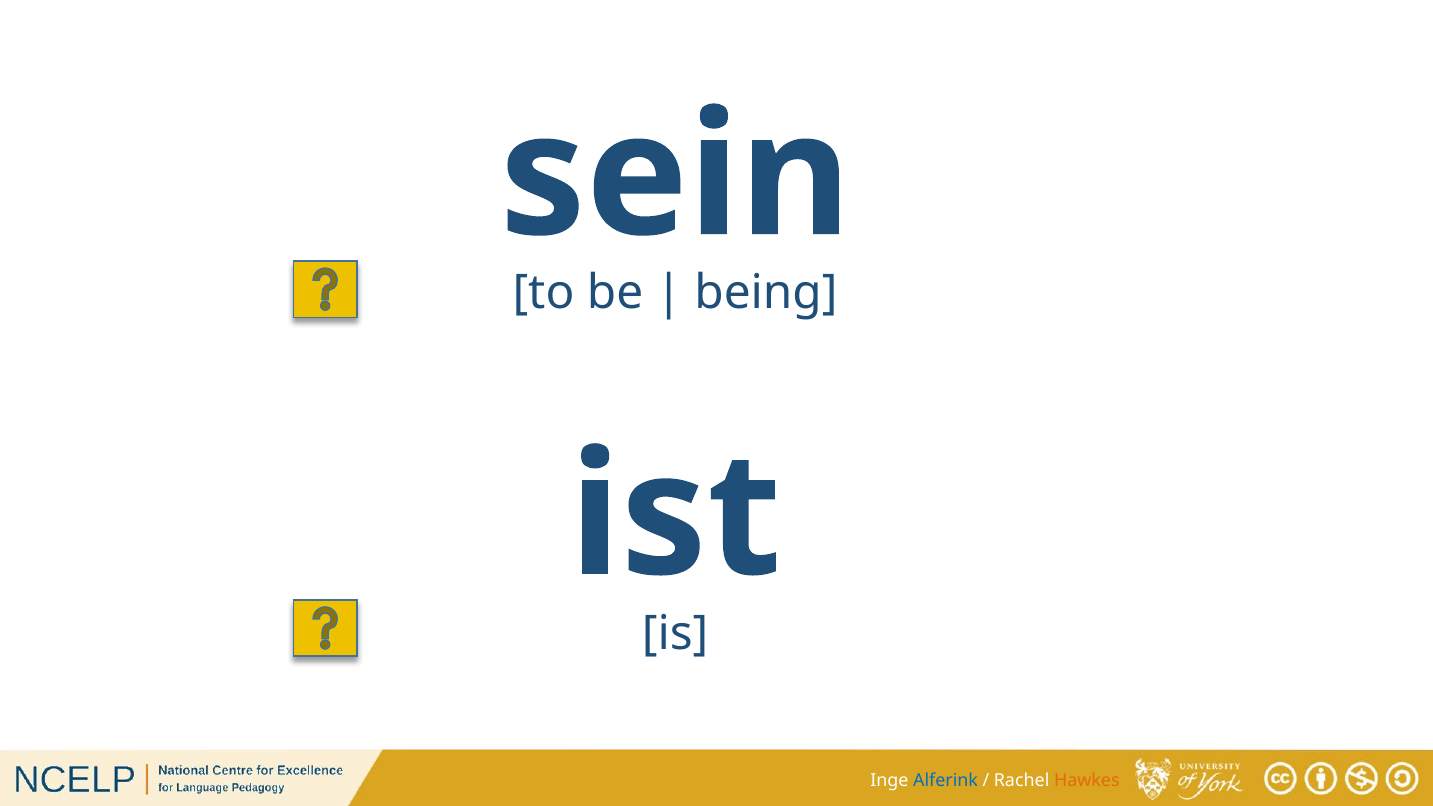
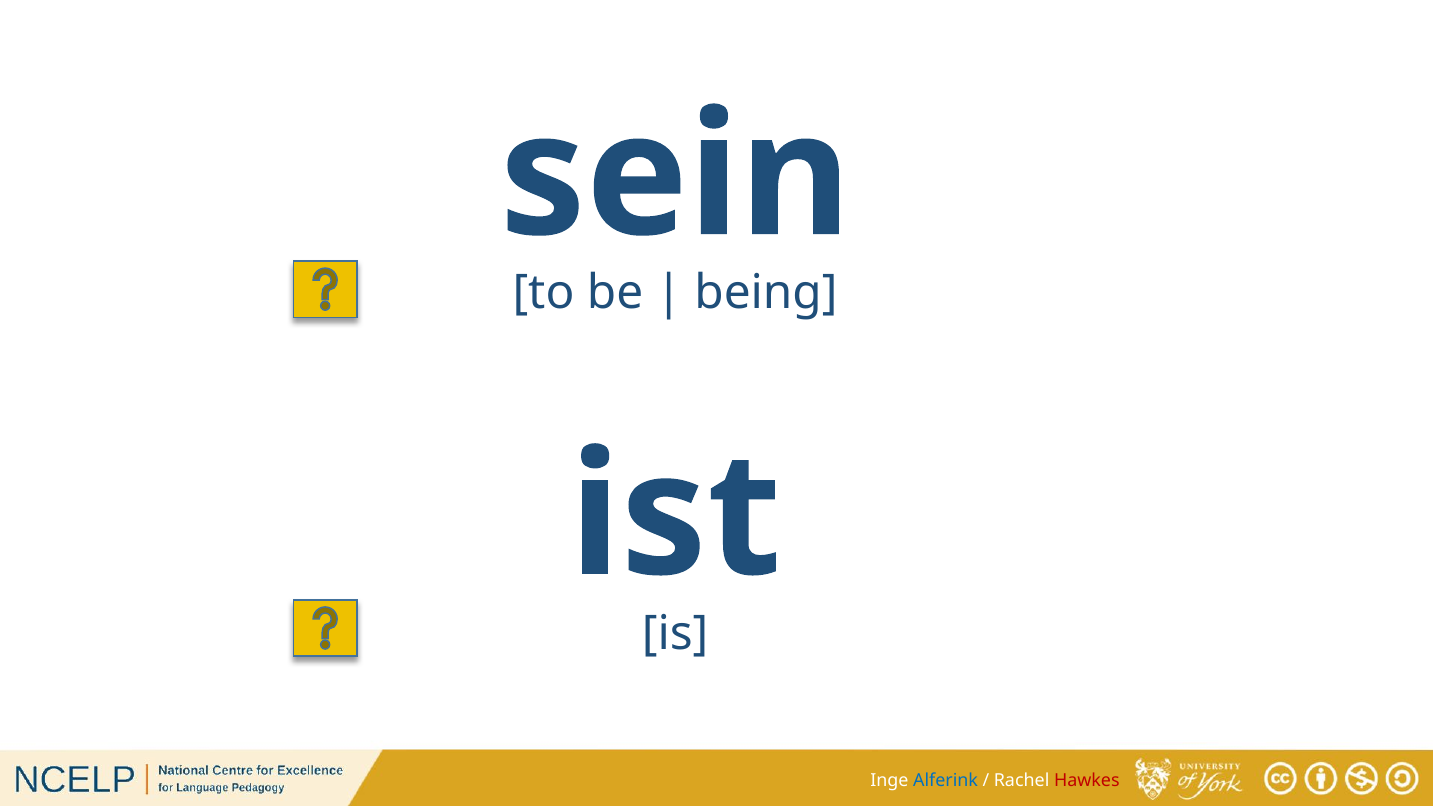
Hawkes colour: orange -> red (1087, 781)
